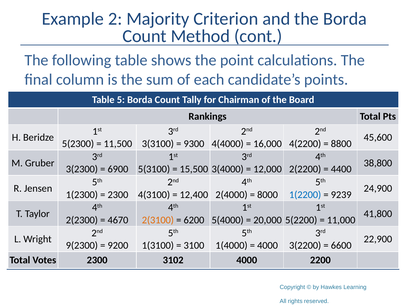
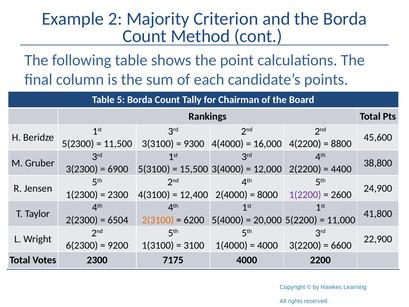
1(2200 colour: blue -> purple (305, 194)
9239: 9239 -> 2600 (341, 194)
4670: 4670 -> 6504 (118, 220)
9(2300: 9(2300 -> 6(2300 (82, 245)
3102: 3102 -> 7175 (173, 260)
